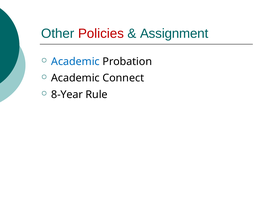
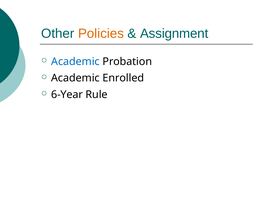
Policies colour: red -> orange (101, 34)
Connect: Connect -> Enrolled (123, 78)
8-Year: 8-Year -> 6-Year (67, 95)
